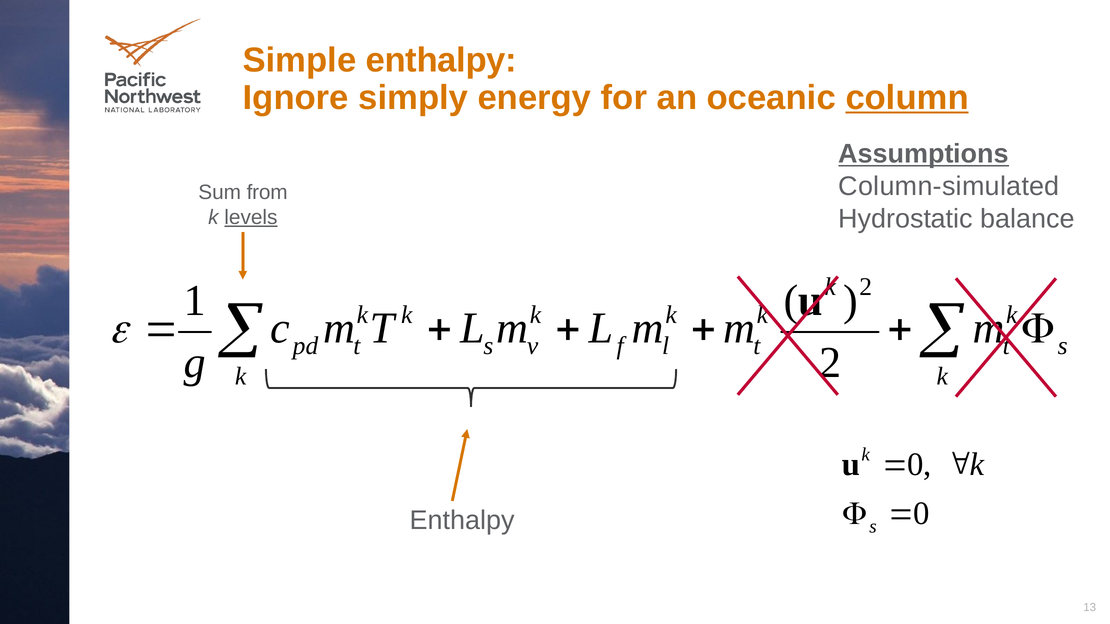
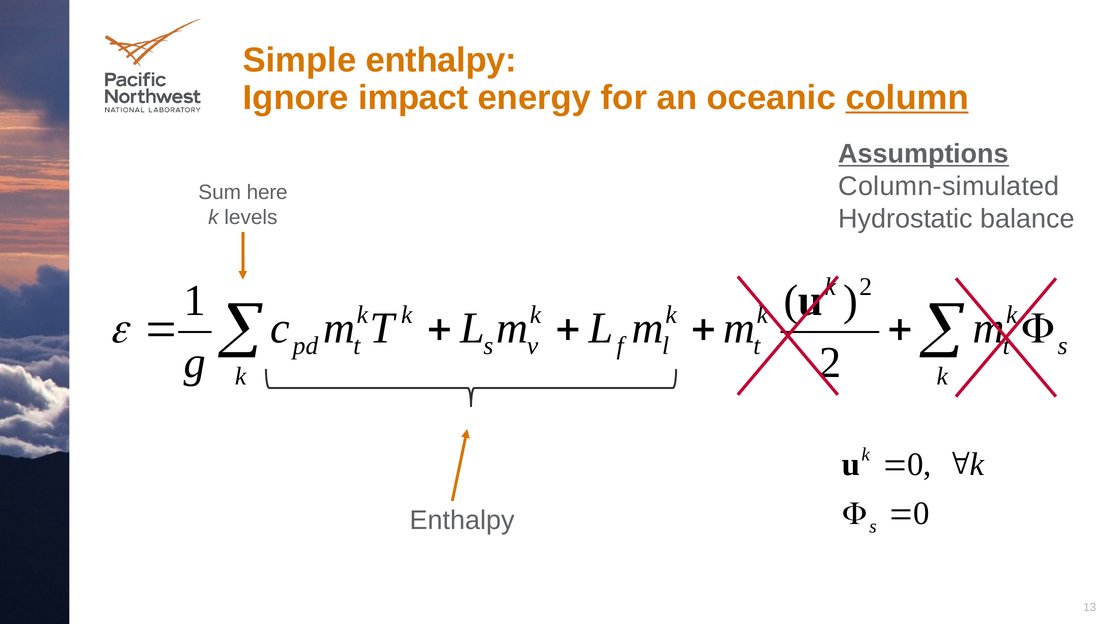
simply: simply -> impact (413, 98)
from: from -> here (267, 193)
levels underline: present -> none (251, 217)
